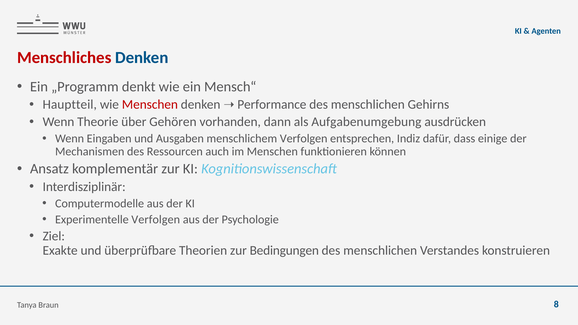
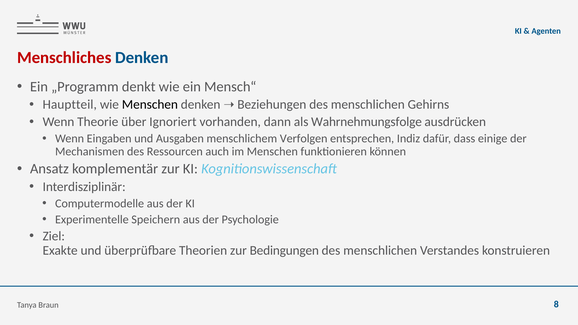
Menschen colour: red -> black (150, 104)
Performance: Performance -> Beziehungen (272, 104)
Gehören: Gehören -> Ignoriert (173, 122)
Aufgabenumgebung: Aufgabenumgebung -> Wahrnehmungsfolge (367, 122)
Experimentelle Verfolgen: Verfolgen -> Speichern (156, 219)
